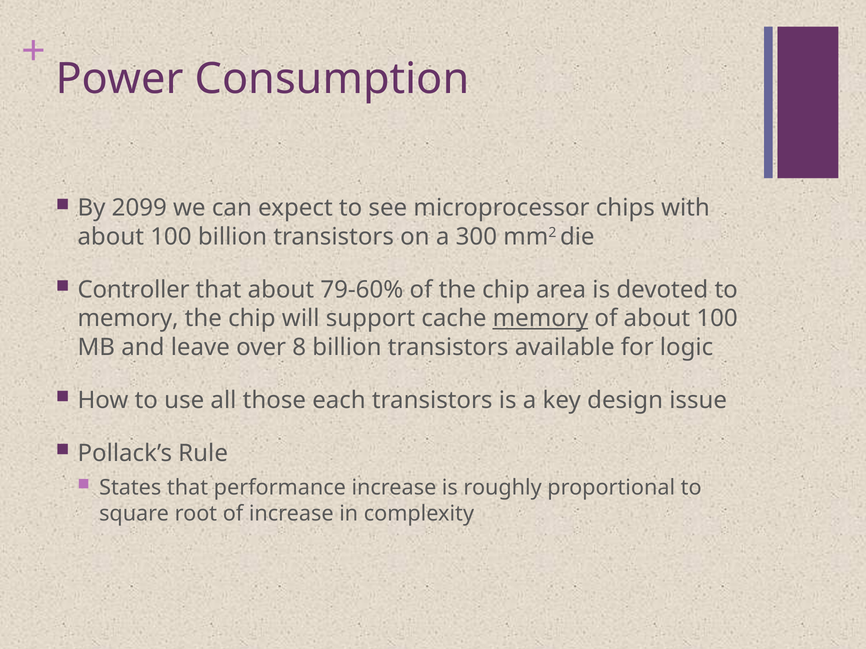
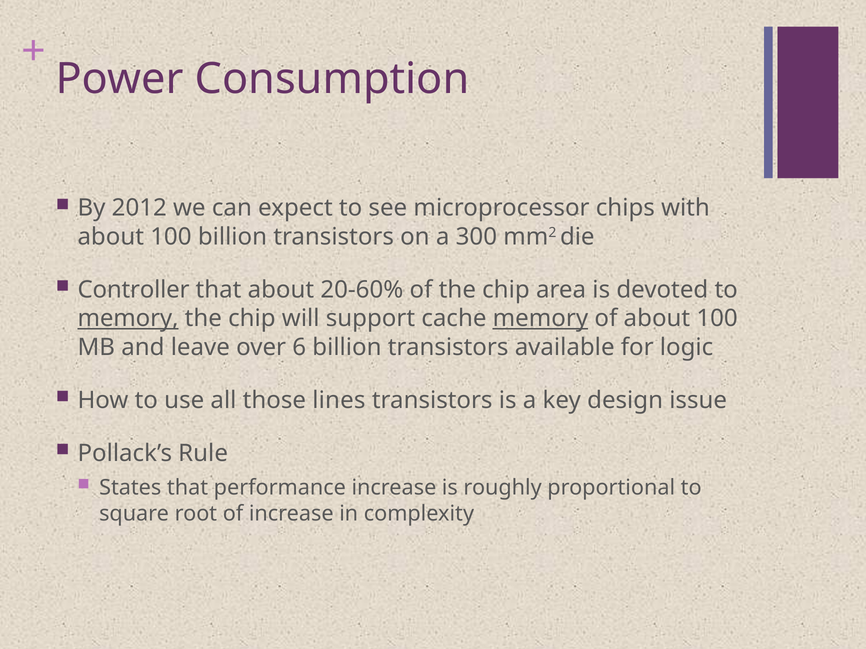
2099: 2099 -> 2012 (139, 208)
79-60%: 79-60% -> 20-60% (362, 290)
memory underline: none -> present (128, 319)
8: 8 -> 6 (299, 348)
each: each -> lines (339, 401)
